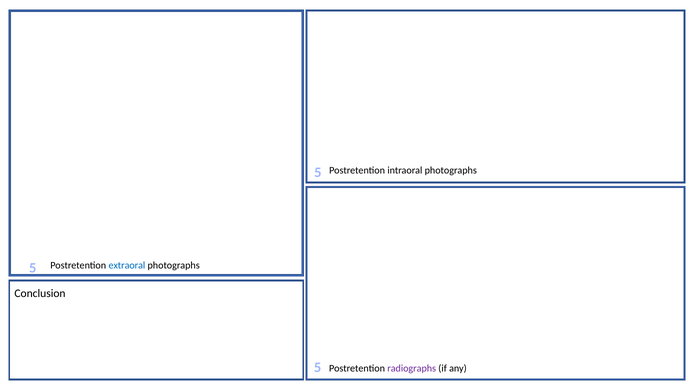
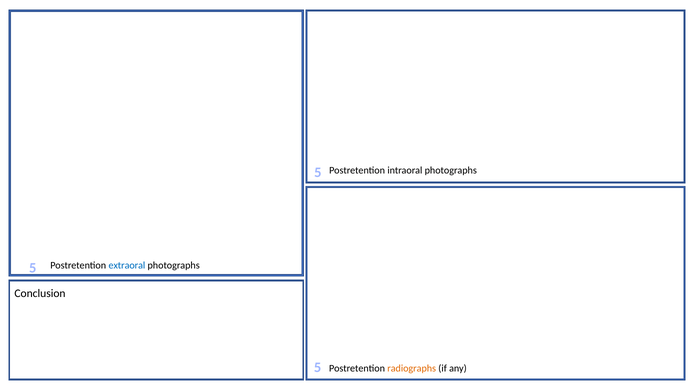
radiographs colour: purple -> orange (412, 369)
